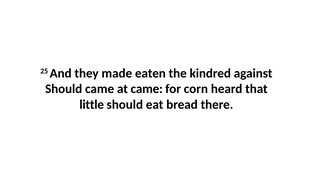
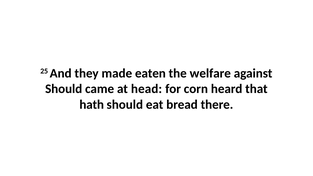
kindred: kindred -> welfare (210, 73)
at came: came -> head (147, 89)
little: little -> hath (92, 105)
